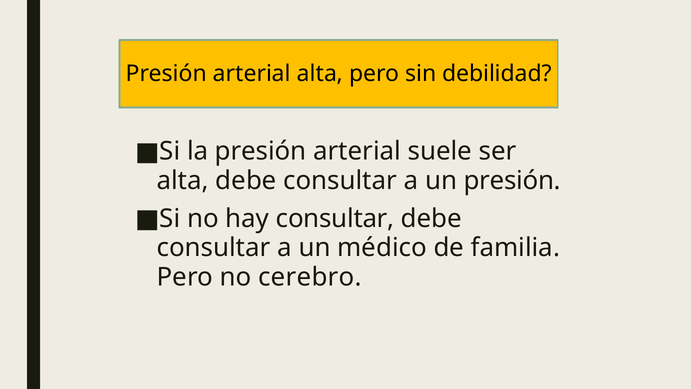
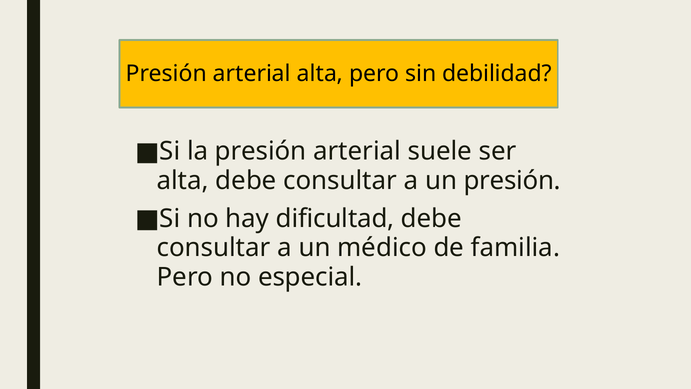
hay consultar: consultar -> dificultad (335, 218)
cerebro: cerebro -> especial (310, 277)
